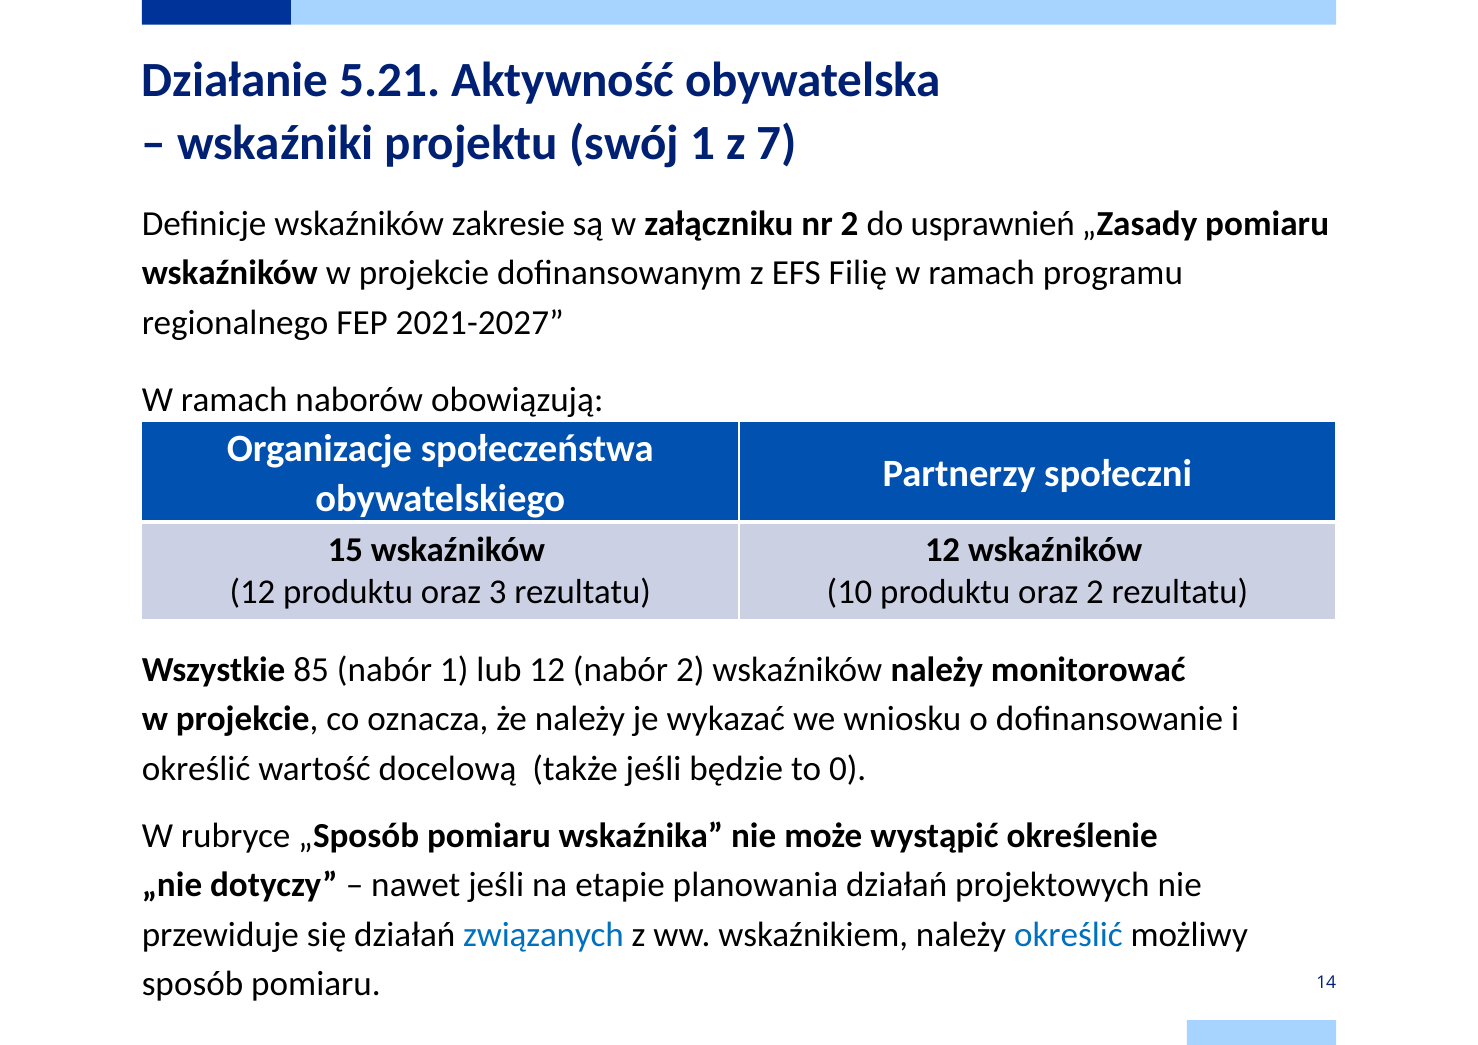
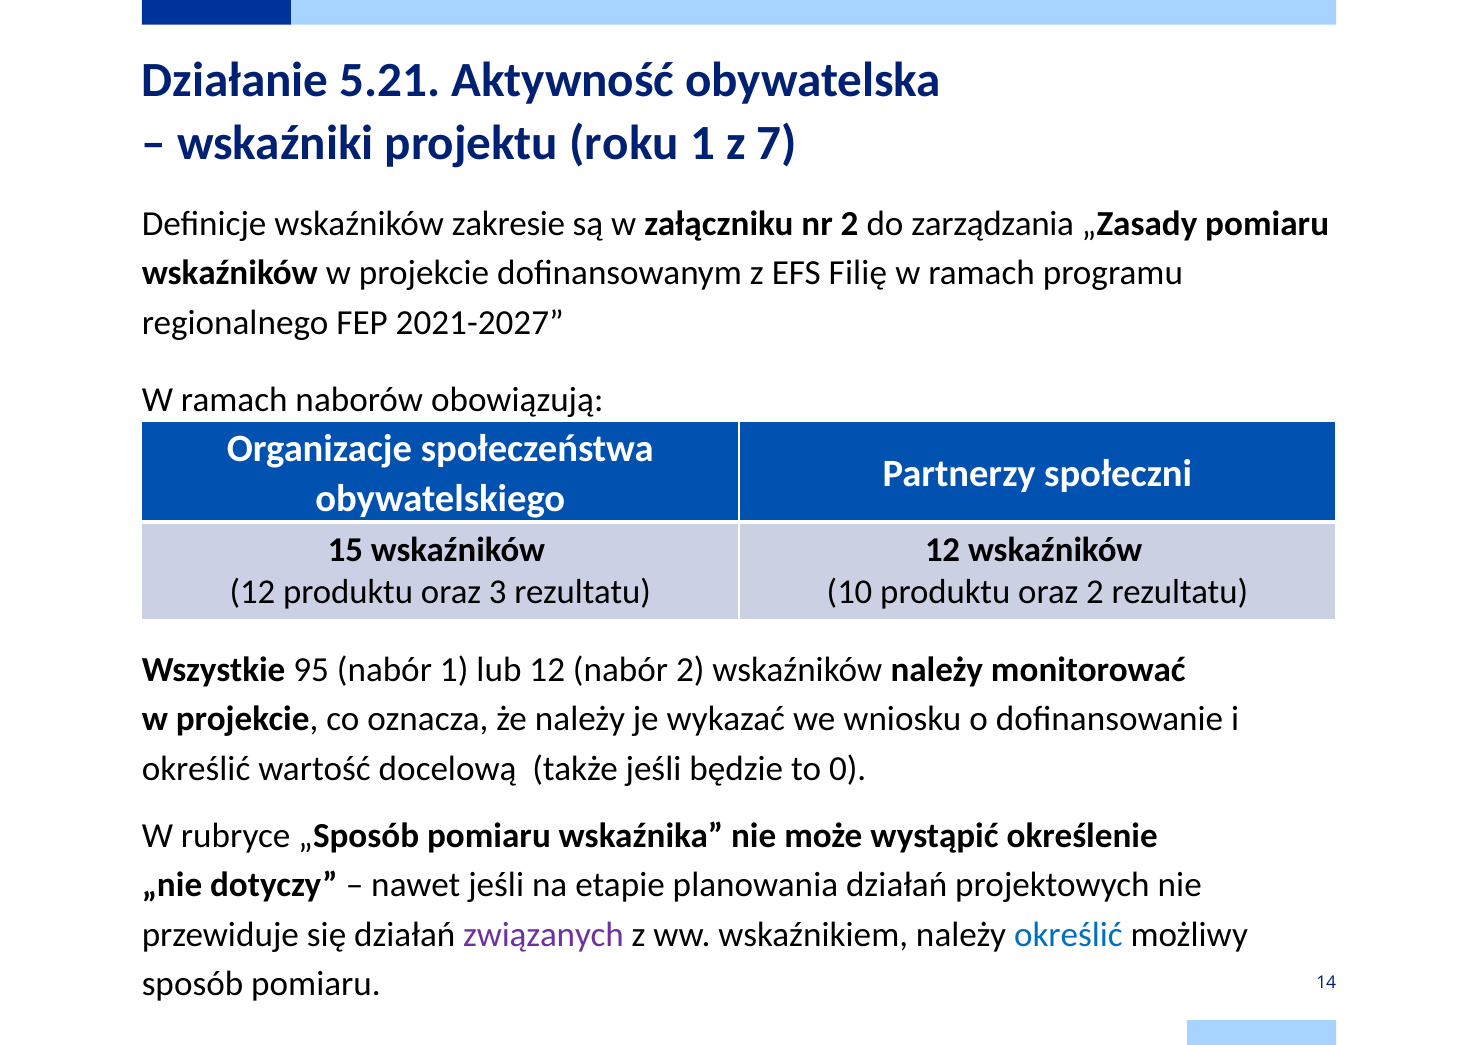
swój: swój -> roku (624, 143)
usprawnień: usprawnień -> zarządzania (993, 224)
85: 85 -> 95 (311, 670)
związanych colour: blue -> purple (544, 935)
